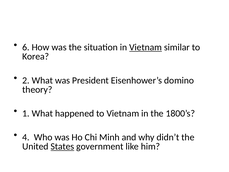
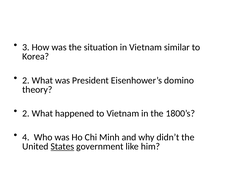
6: 6 -> 3 (26, 47)
Vietnam underline: present -> none (146, 47)
1: 1 -> 2 (26, 113)
